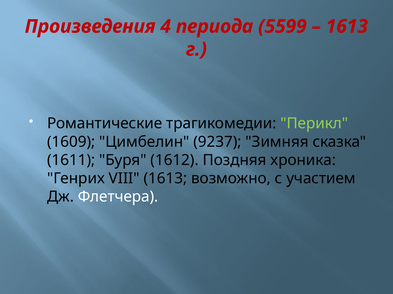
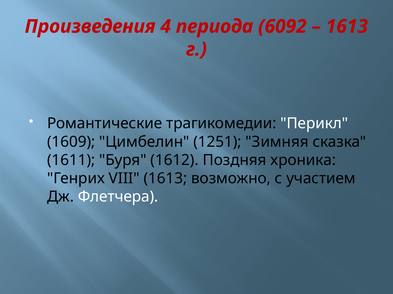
5599: 5599 -> 6092 (282, 27)
Перикл colour: light green -> white (314, 124)
9237: 9237 -> 1251 (217, 142)
